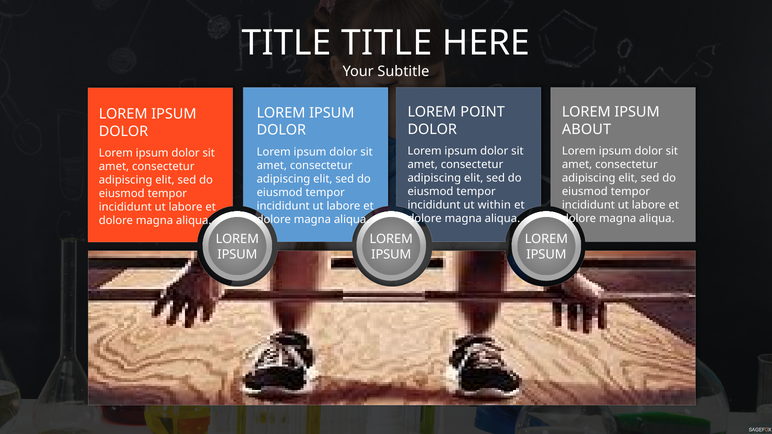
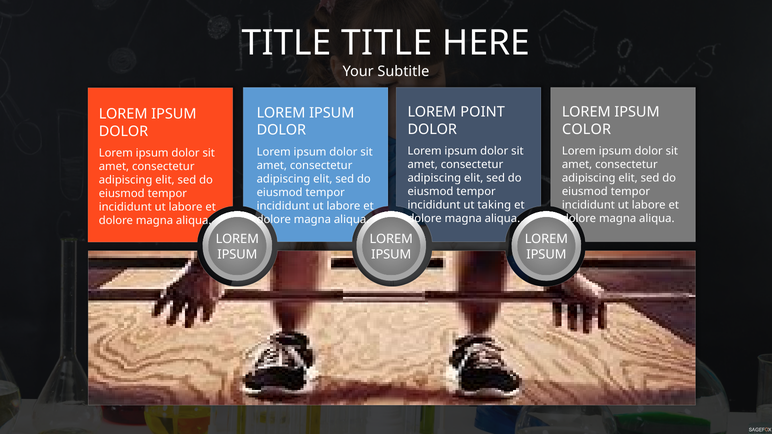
ABOUT: ABOUT -> COLOR (587, 129)
within: within -> taking (494, 205)
